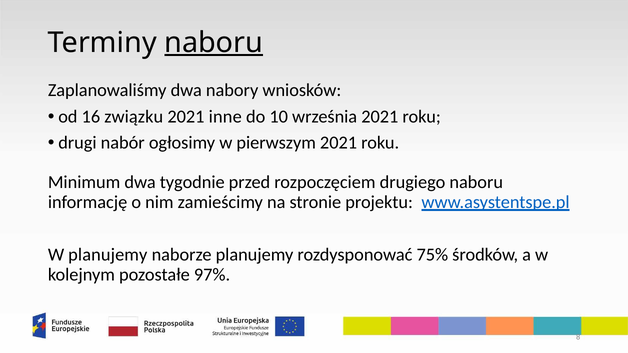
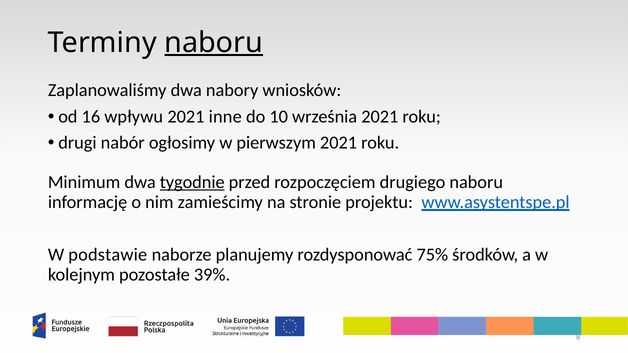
związku: związku -> wpływu (134, 117)
tygodnie underline: none -> present (192, 182)
W planujemy: planujemy -> podstawie (108, 255)
97%: 97% -> 39% (212, 275)
